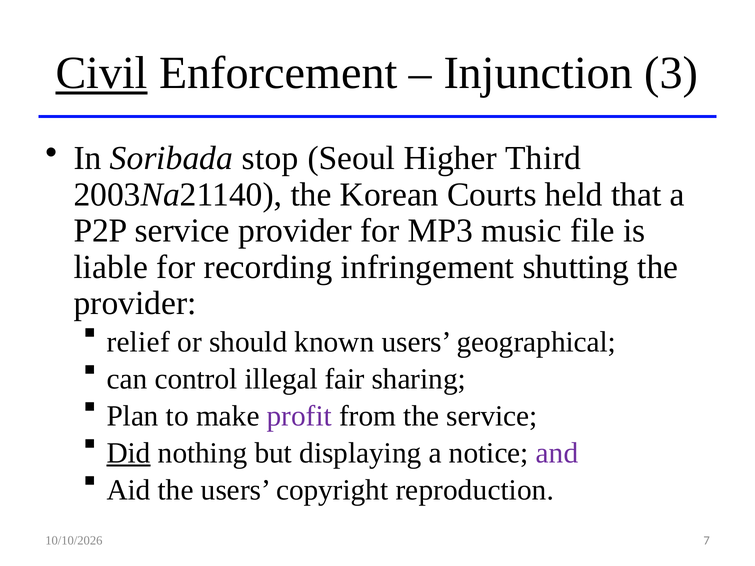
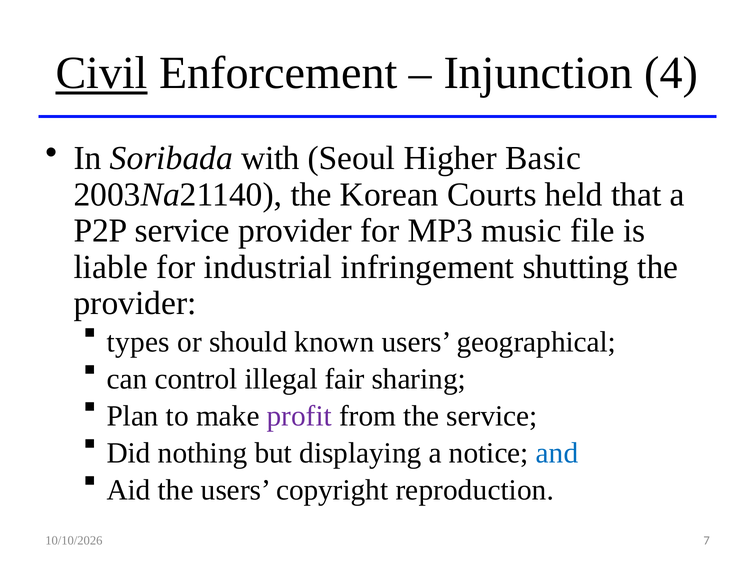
3: 3 -> 4 (671, 73)
stop: stop -> with (270, 158)
Third: Third -> Basic (543, 158)
recording: recording -> industrial (268, 267)
relief: relief -> types (138, 342)
Did underline: present -> none (129, 453)
and colour: purple -> blue (557, 453)
